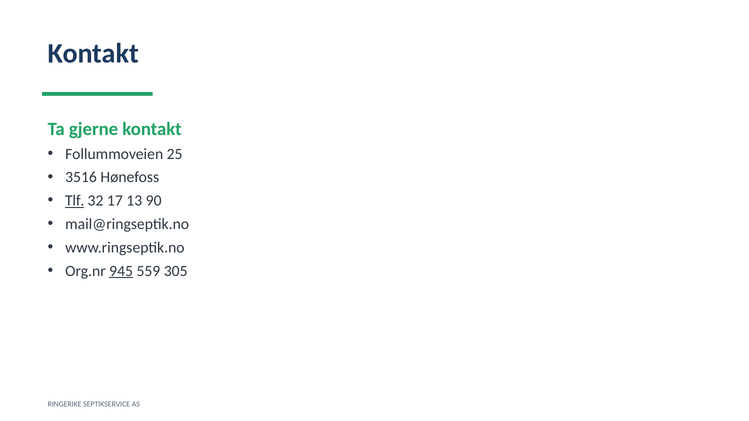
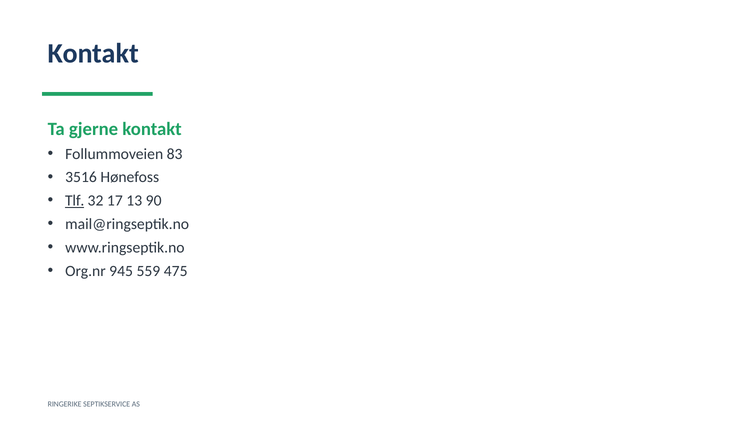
25: 25 -> 83 (175, 154)
945 underline: present -> none (121, 271)
305: 305 -> 475 (176, 271)
